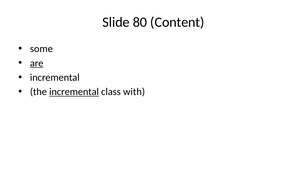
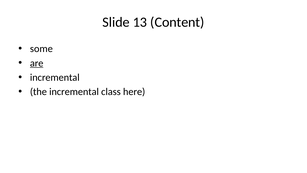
80: 80 -> 13 (140, 22)
incremental underline: present -> none (74, 92)
with: with -> here (134, 92)
